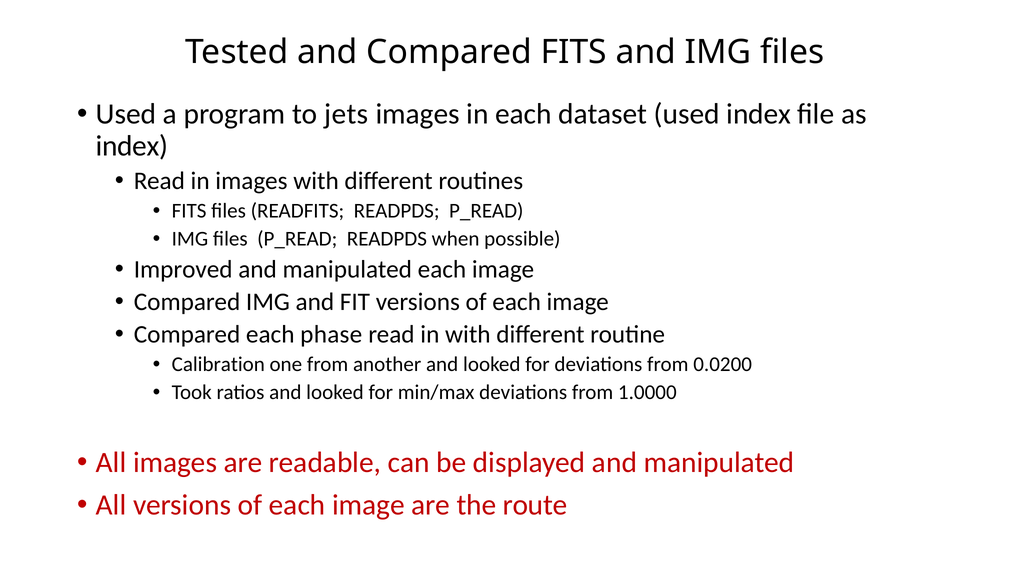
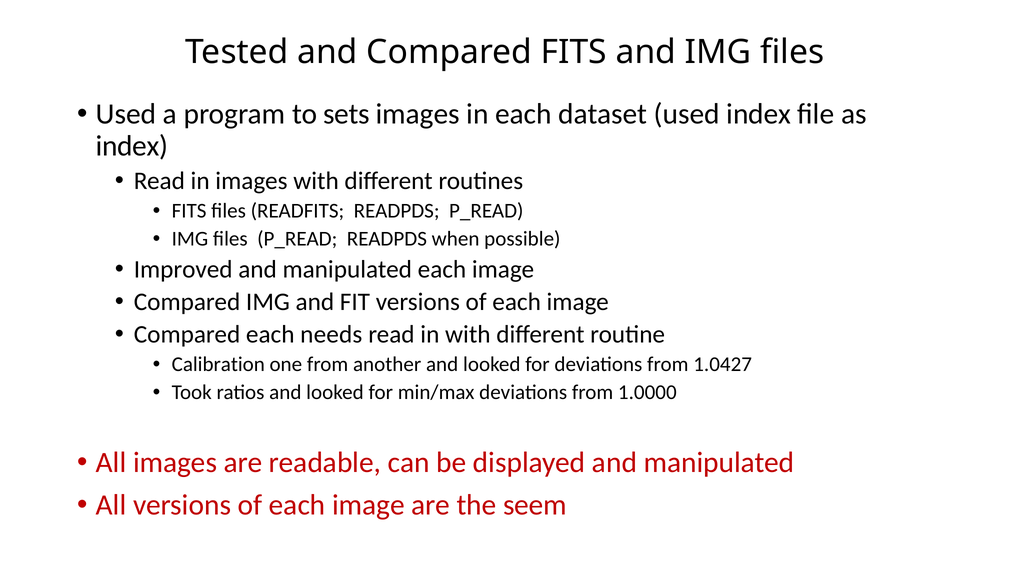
jets: jets -> sets (347, 114)
phase: phase -> needs (331, 334)
0.0200: 0.0200 -> 1.0427 (723, 365)
route: route -> seem (535, 505)
